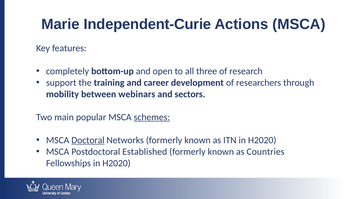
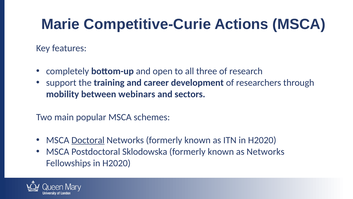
Independent-Curie: Independent-Curie -> Competitive-Curie (147, 24)
schemes underline: present -> none (152, 117)
Established: Established -> Sklodowska (145, 151)
as Countries: Countries -> Networks (266, 151)
